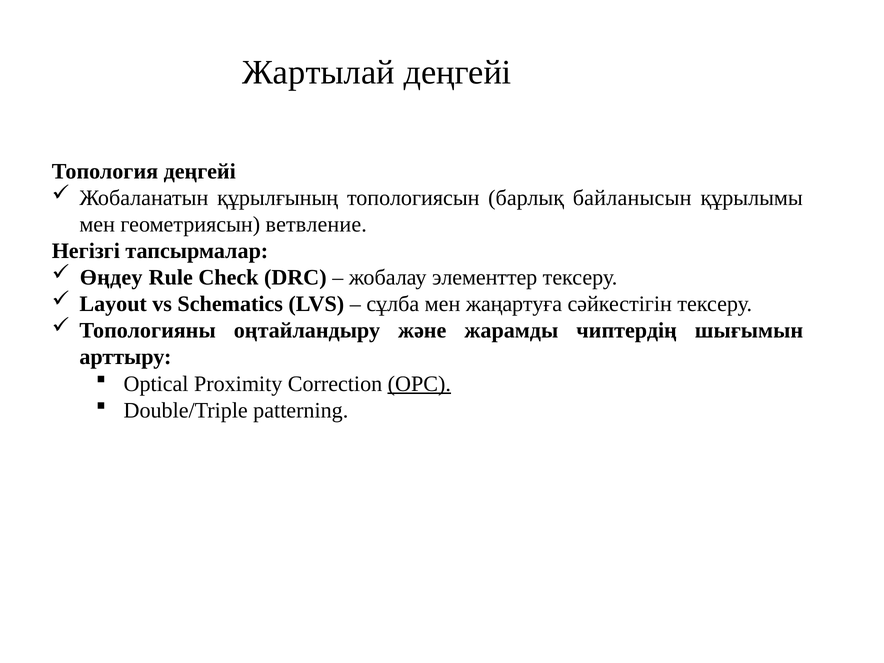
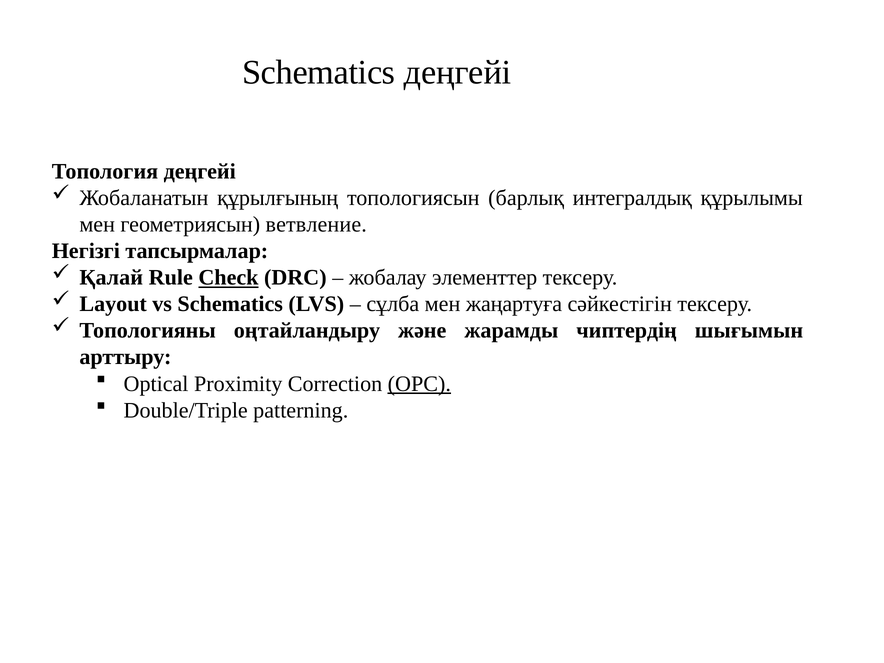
Жартылай: Жартылай -> Schematics (319, 72)
байланысын: байланысын -> интегралдық (632, 198)
Өңдеу: Өңдеу -> Қалай (111, 278)
Check underline: none -> present (228, 278)
